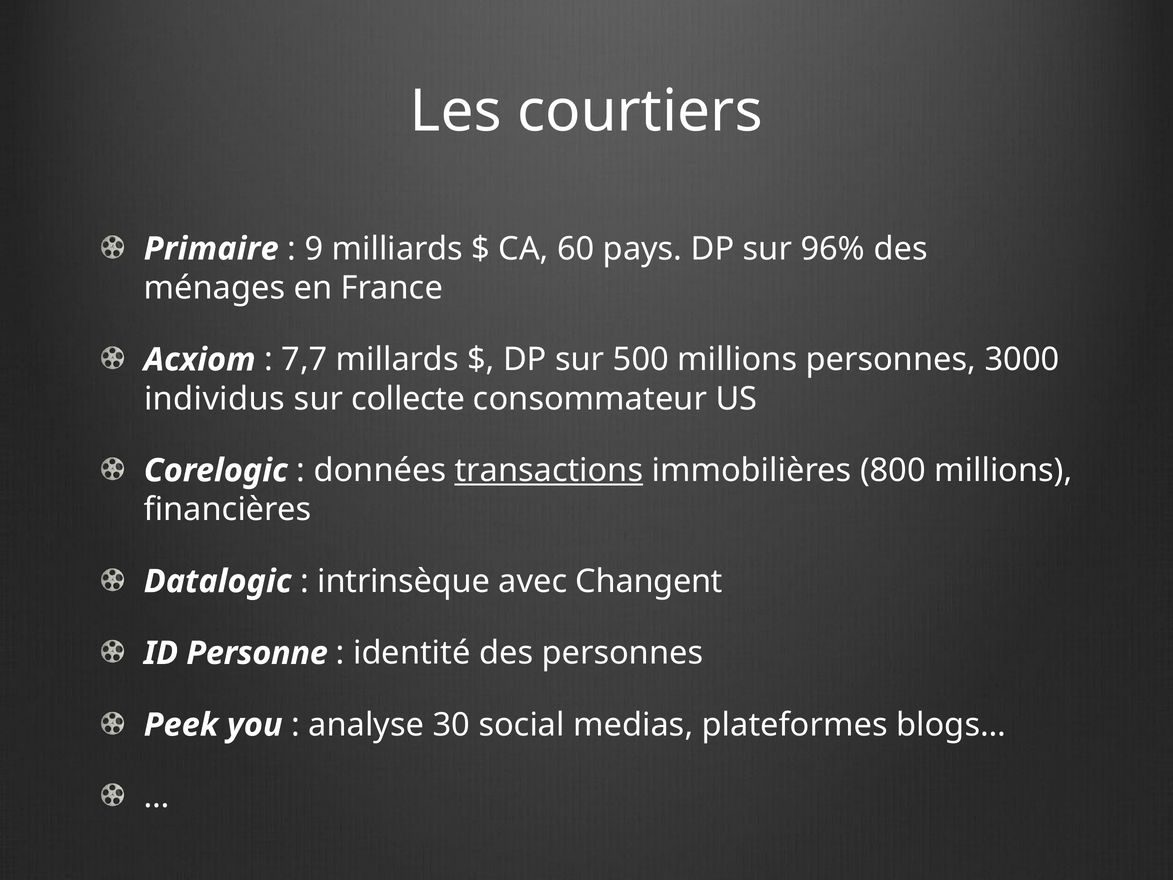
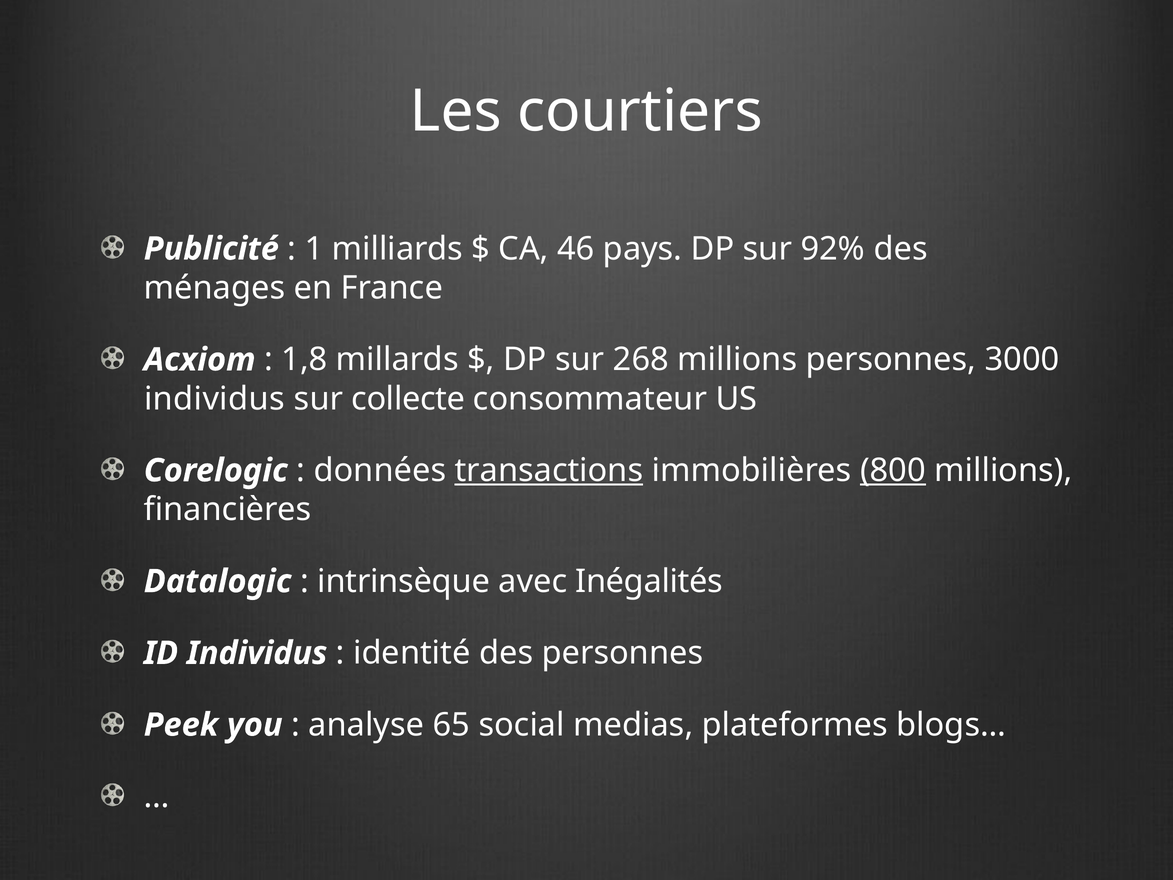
Primaire: Primaire -> Publicité (211, 249)
9: 9 -> 1 (314, 249)
60: 60 -> 46 (576, 249)
96%: 96% -> 92% (833, 249)
7,7: 7,7 -> 1,8 (304, 360)
500: 500 -> 268 (641, 360)
800 underline: none -> present (893, 470)
Changent: Changent -> Inégalités (649, 581)
ID Personne: Personne -> Individus (257, 653)
30: 30 -> 65 (451, 725)
